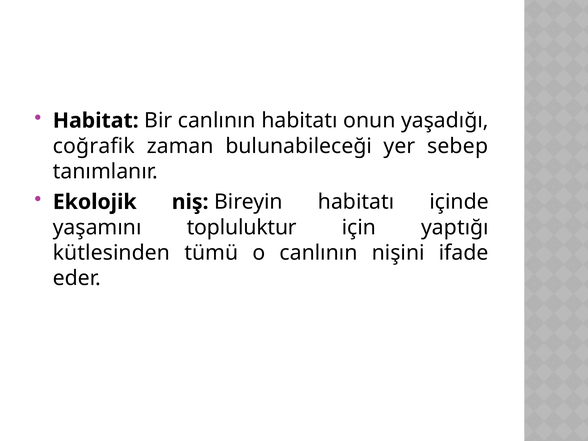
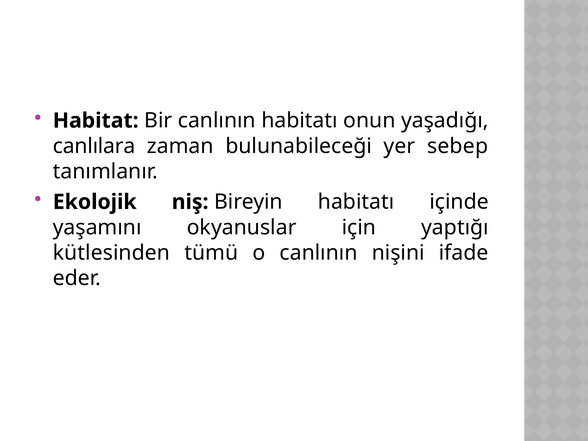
coğrafik: coğrafik -> canlılara (94, 146)
topluluktur: topluluktur -> okyanuslar (242, 227)
